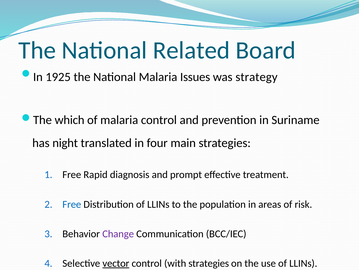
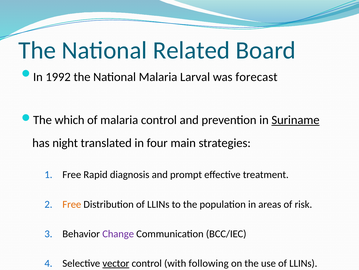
1925: 1925 -> 1992 (58, 77)
Issues: Issues -> Larval (195, 77)
strategy: strategy -> forecast (256, 77)
Suriname underline: none -> present (296, 120)
Free colour: blue -> orange (72, 204)
with strategies: strategies -> following (209, 263)
